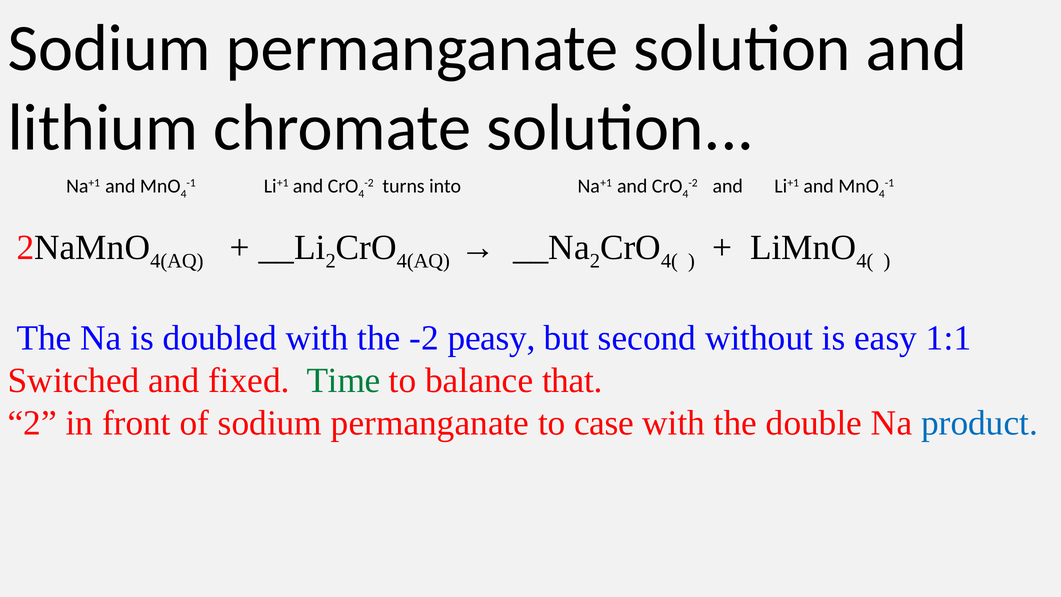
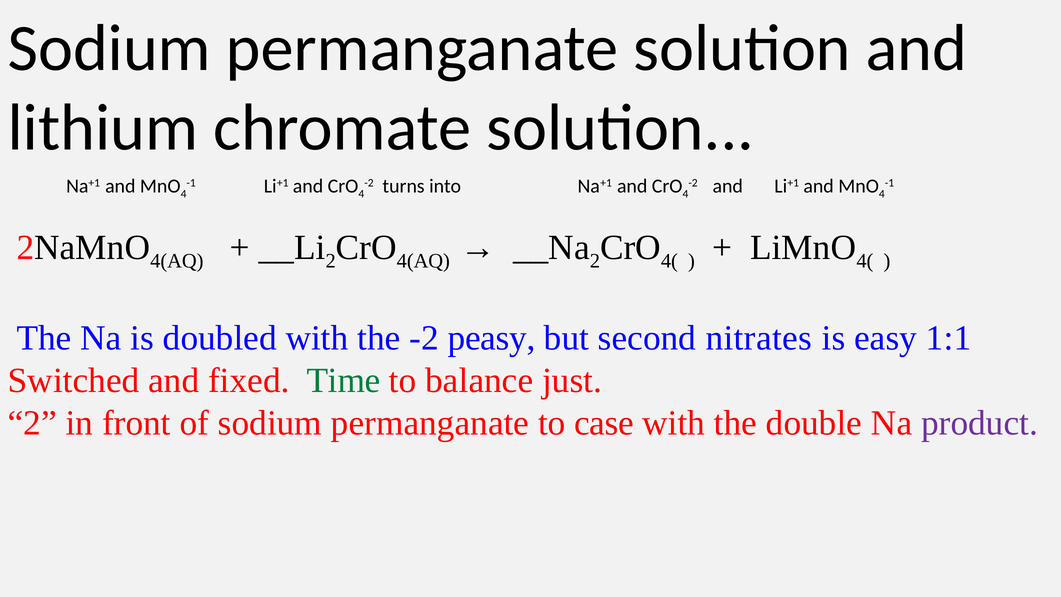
without: without -> nitrates (759, 338)
that: that -> just (572, 381)
product colour: blue -> purple (979, 423)
